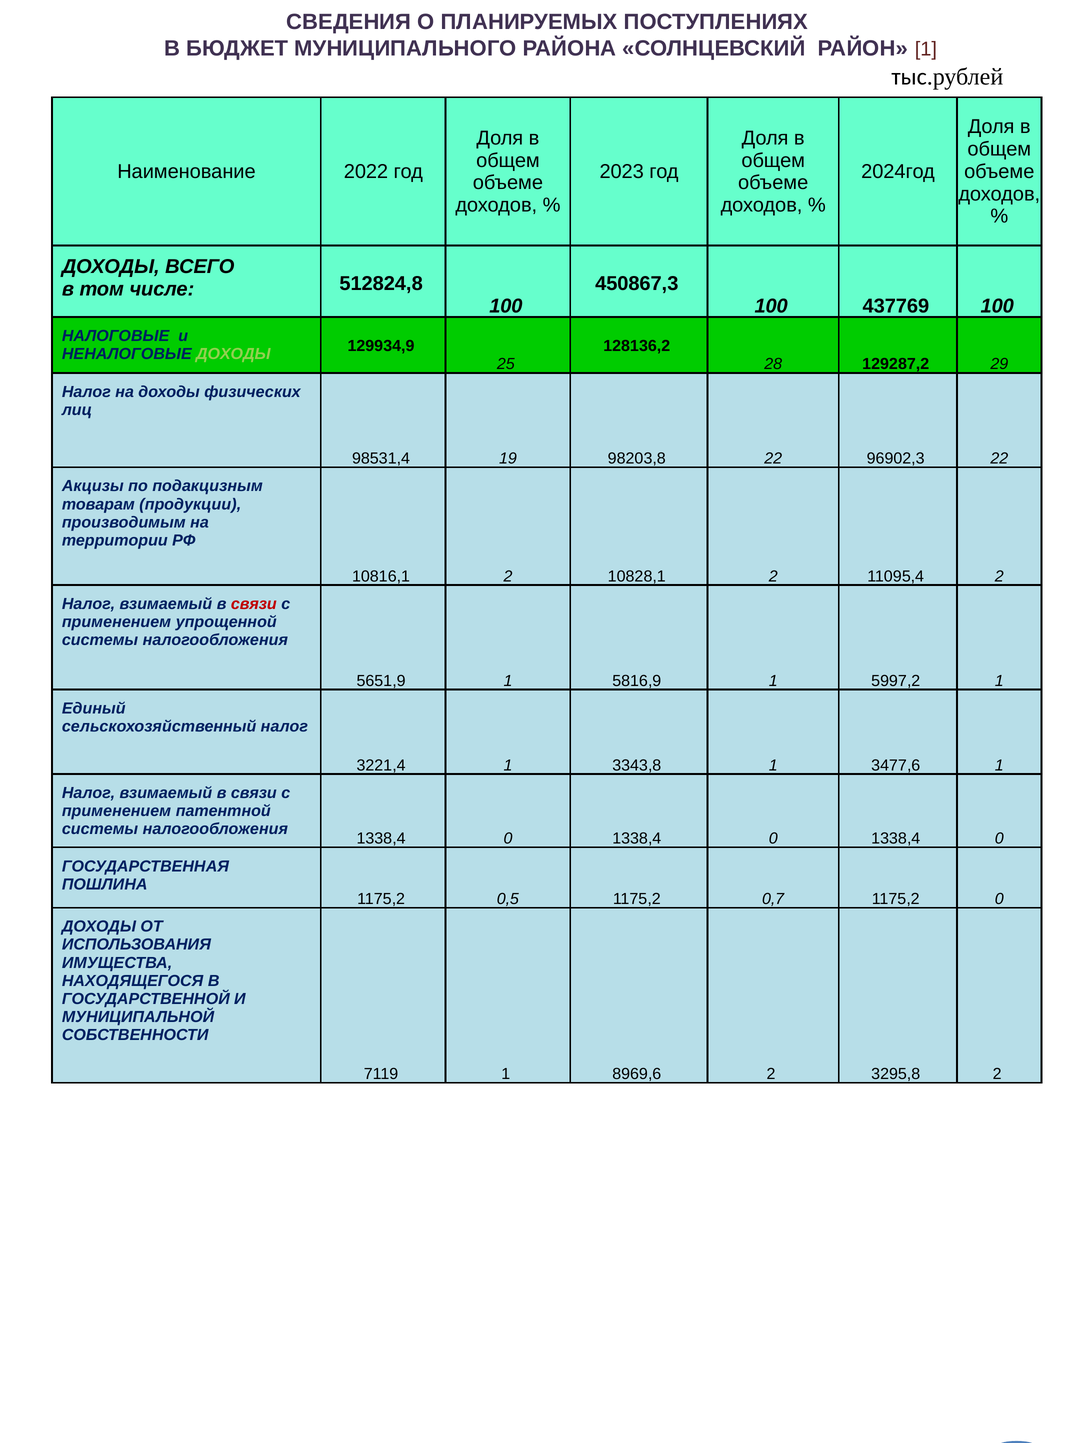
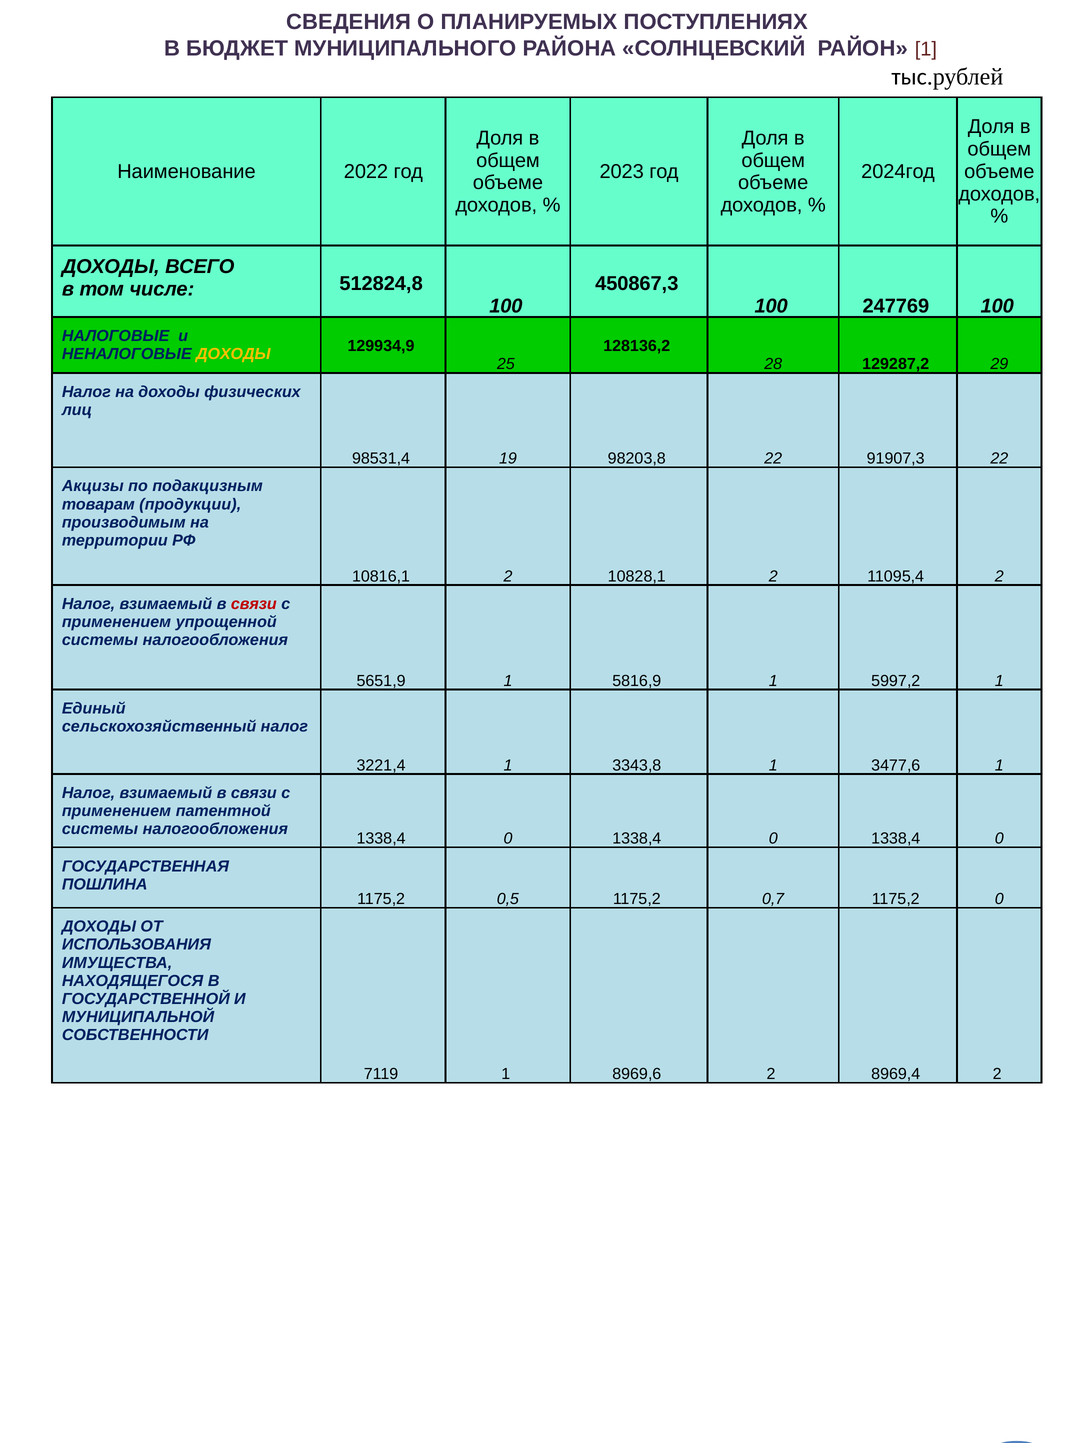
437769: 437769 -> 247769 (896, 306)
ДОХОДЫ colour: light green -> yellow (233, 354)
96902,3: 96902,3 -> 91907,3 (896, 458)
3295,8: 3295,8 -> 8969,4 (896, 1074)
